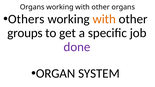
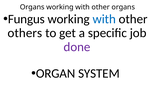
Others: Others -> Fungus (26, 19)
with colour: orange -> blue (104, 19)
groups: groups -> others (25, 33)
